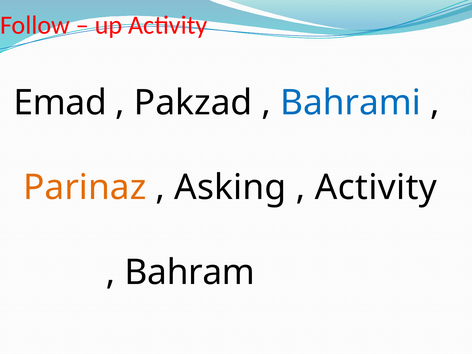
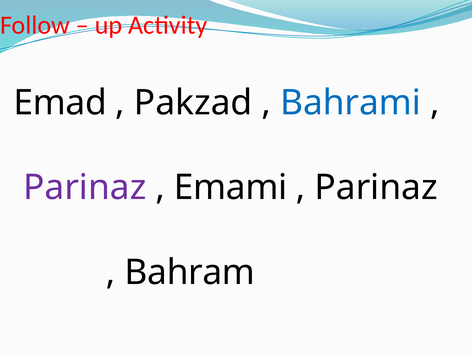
Parinaz colour: orange -> purple (85, 188)
Asking: Asking -> Emami (231, 188)
Activity: Activity -> Parinaz (376, 188)
